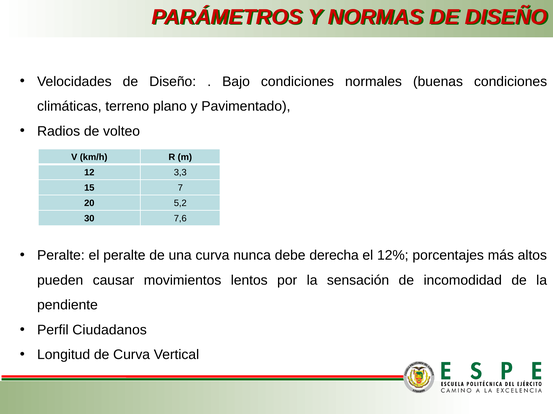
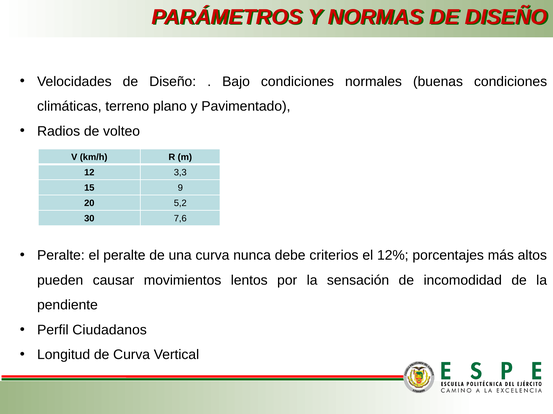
7: 7 -> 9 (180, 188)
derecha: derecha -> criterios (334, 256)
